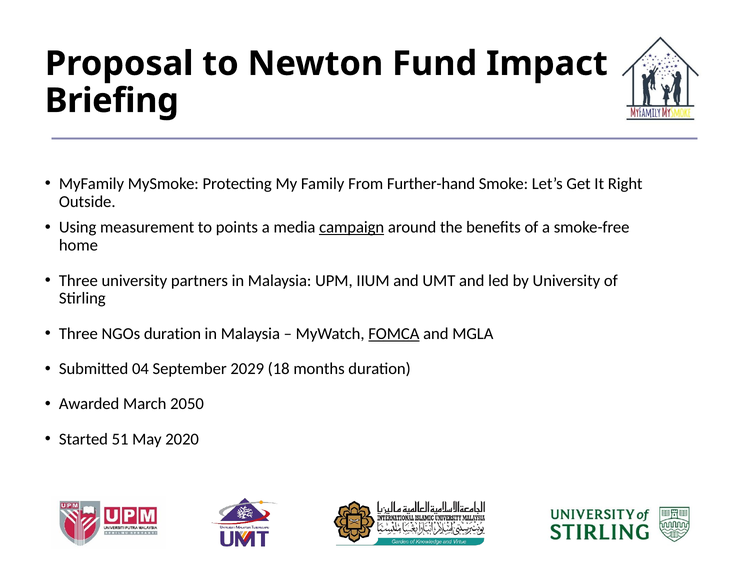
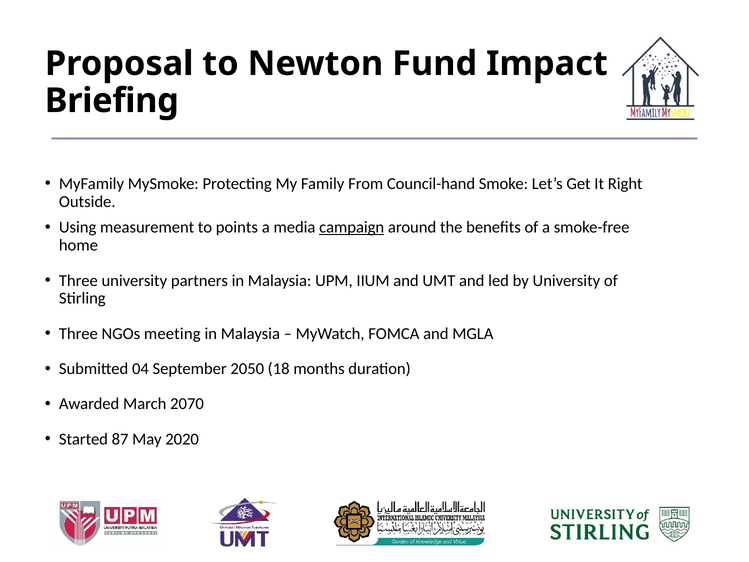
Further-hand: Further-hand -> Council-hand (431, 184)
NGOs duration: duration -> meeting (172, 334)
FOMCA underline: present -> none (394, 334)
2029: 2029 -> 2050 (247, 369)
2050: 2050 -> 2070 (187, 404)
51: 51 -> 87 (120, 439)
